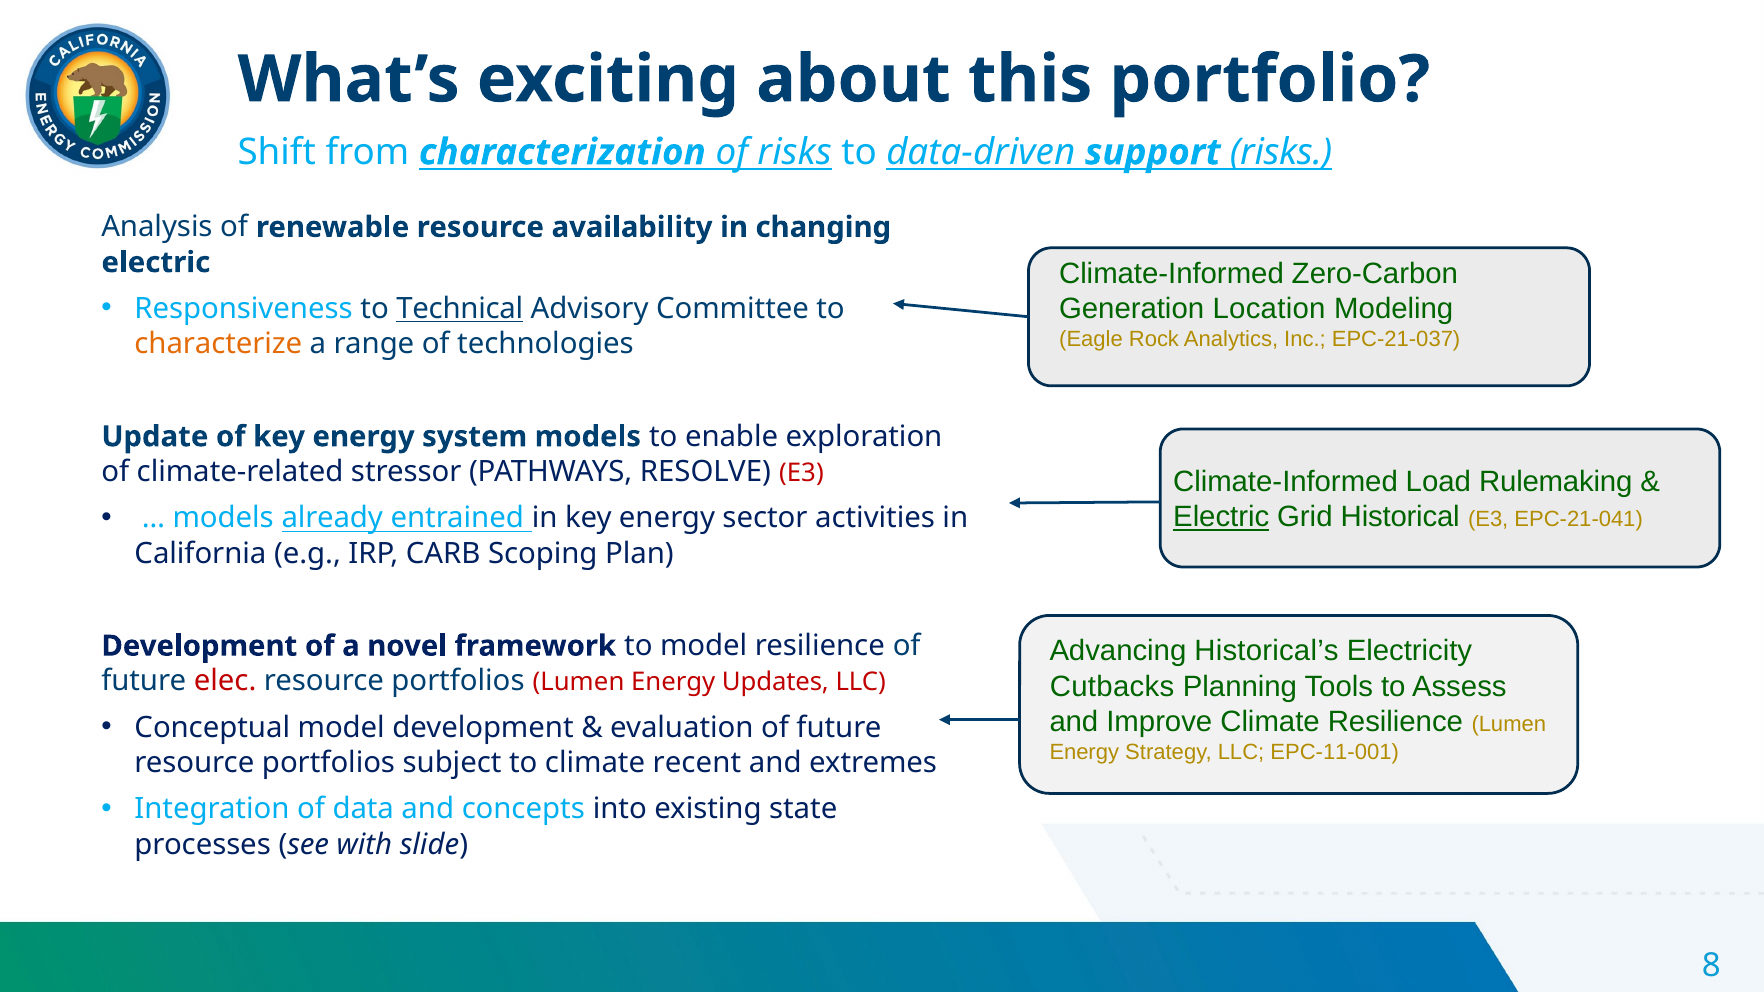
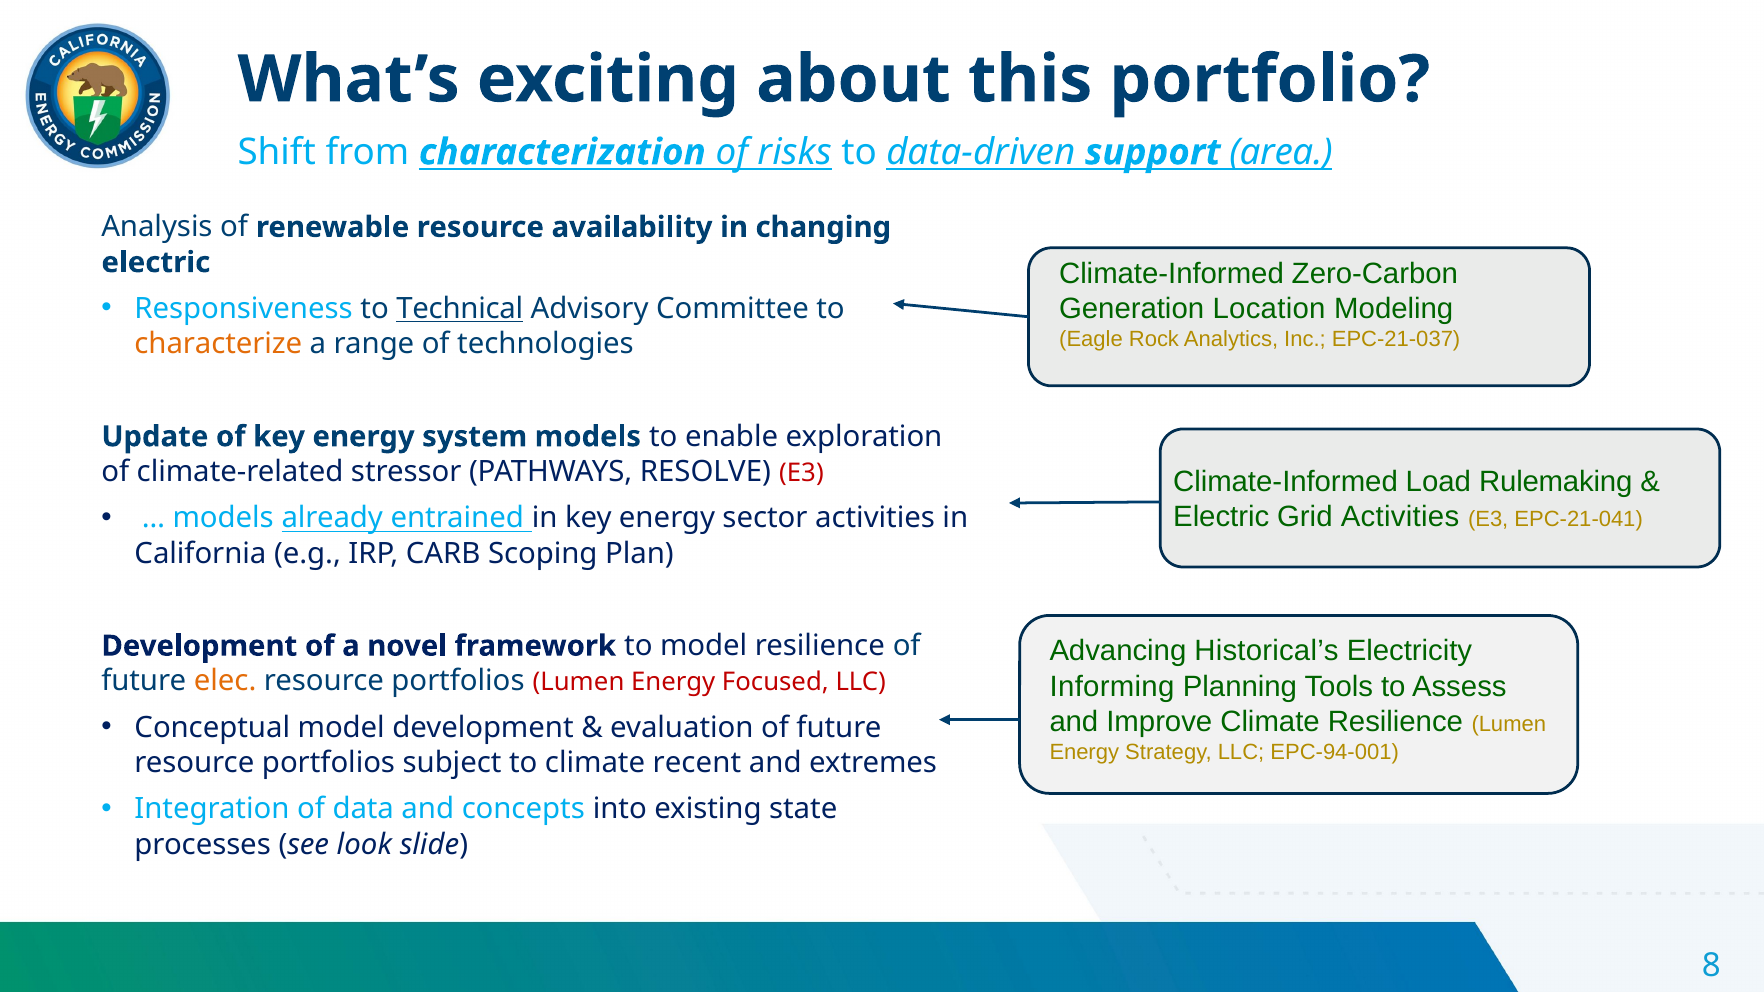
support risks: risks -> area (1281, 152)
Electric underline: present -> none (1221, 517)
Grid Historical: Historical -> Activities (1400, 517)
Cutbacks: Cutbacks -> Informing (1112, 687)
elec colour: red -> orange (225, 681)
Updates: Updates -> Focused (775, 683)
EPC-11-001: EPC-11-001 -> EPC-94-001 (1335, 752)
with: with -> look (364, 845)
